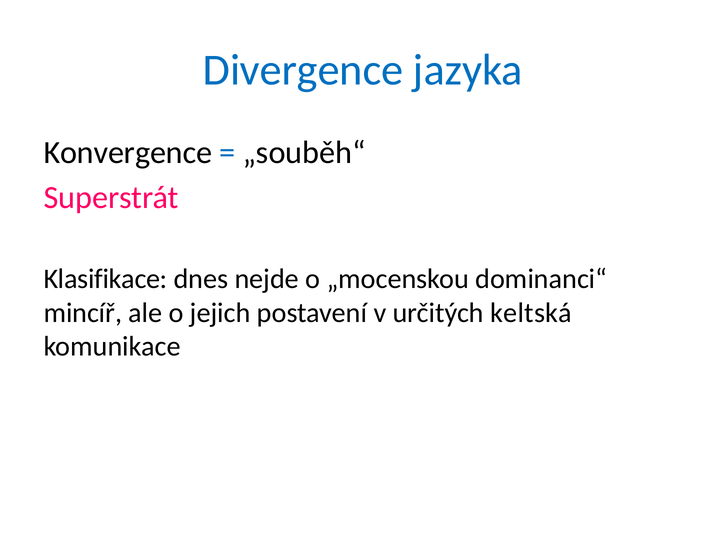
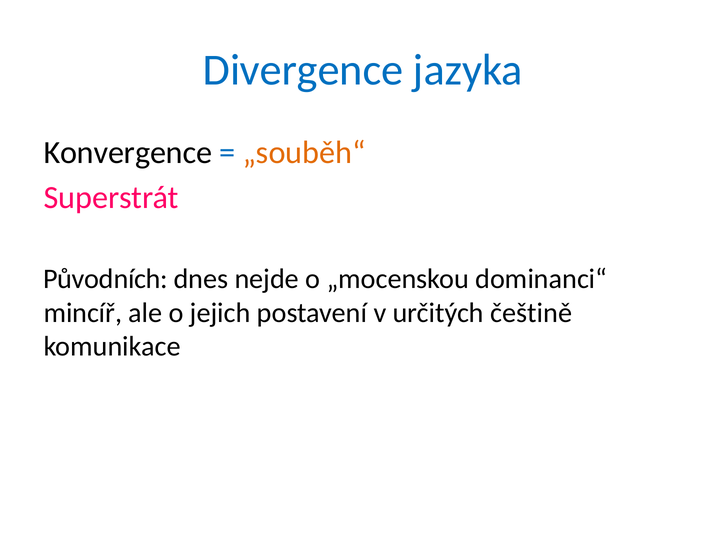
„souběh“ colour: black -> orange (304, 152)
Klasifikace: Klasifikace -> Původních (106, 279)
keltská: keltská -> češtině (531, 312)
